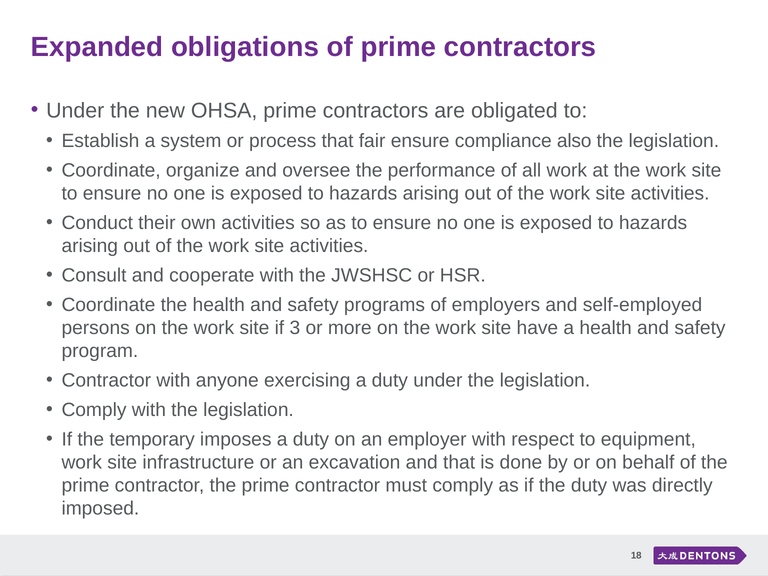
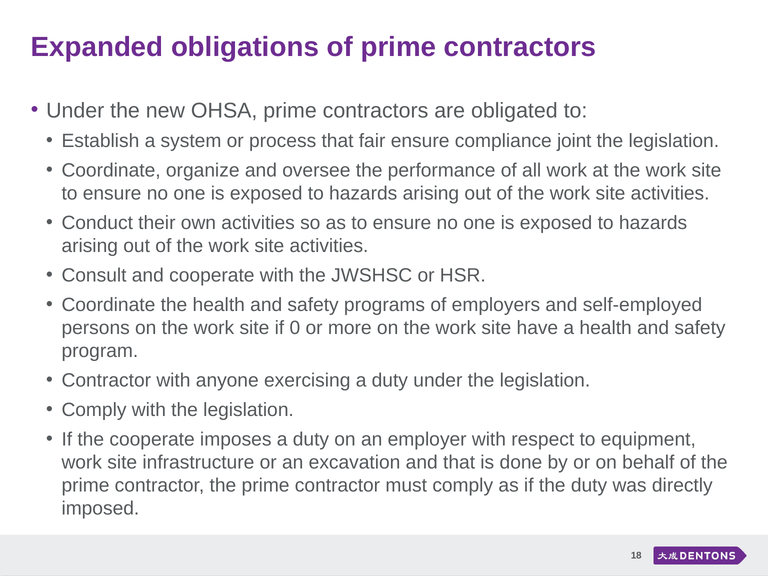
also: also -> joint (574, 141)
3: 3 -> 0 (295, 328)
the temporary: temporary -> cooperate (152, 439)
